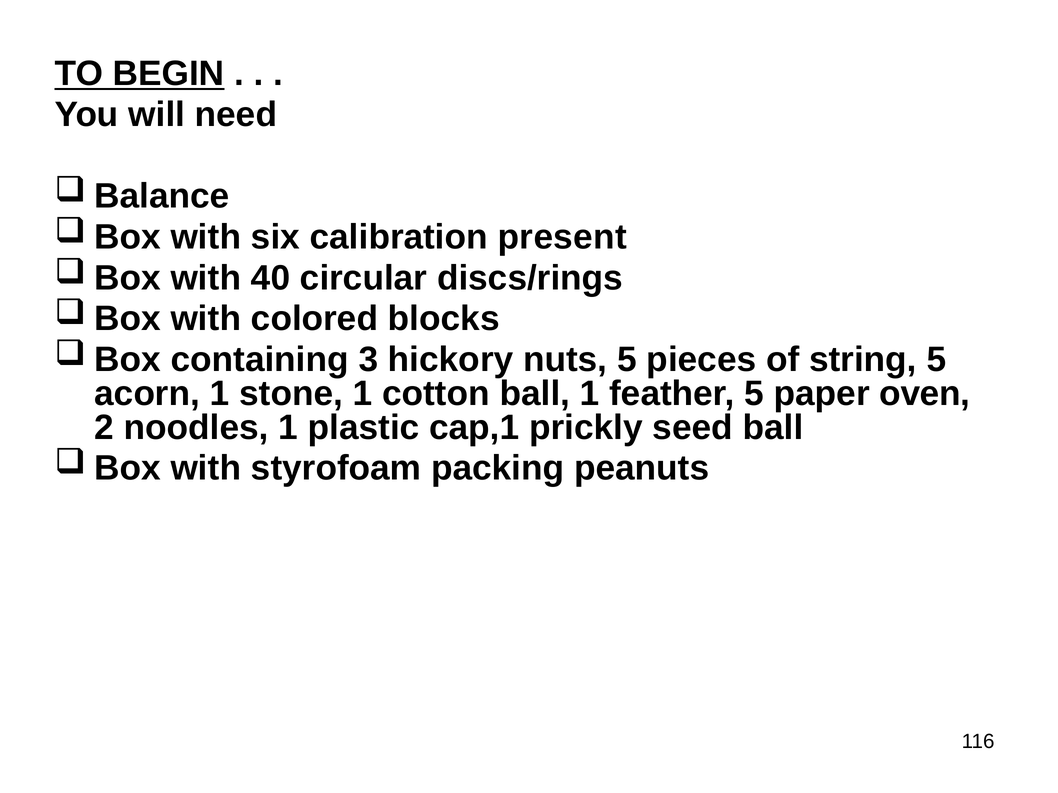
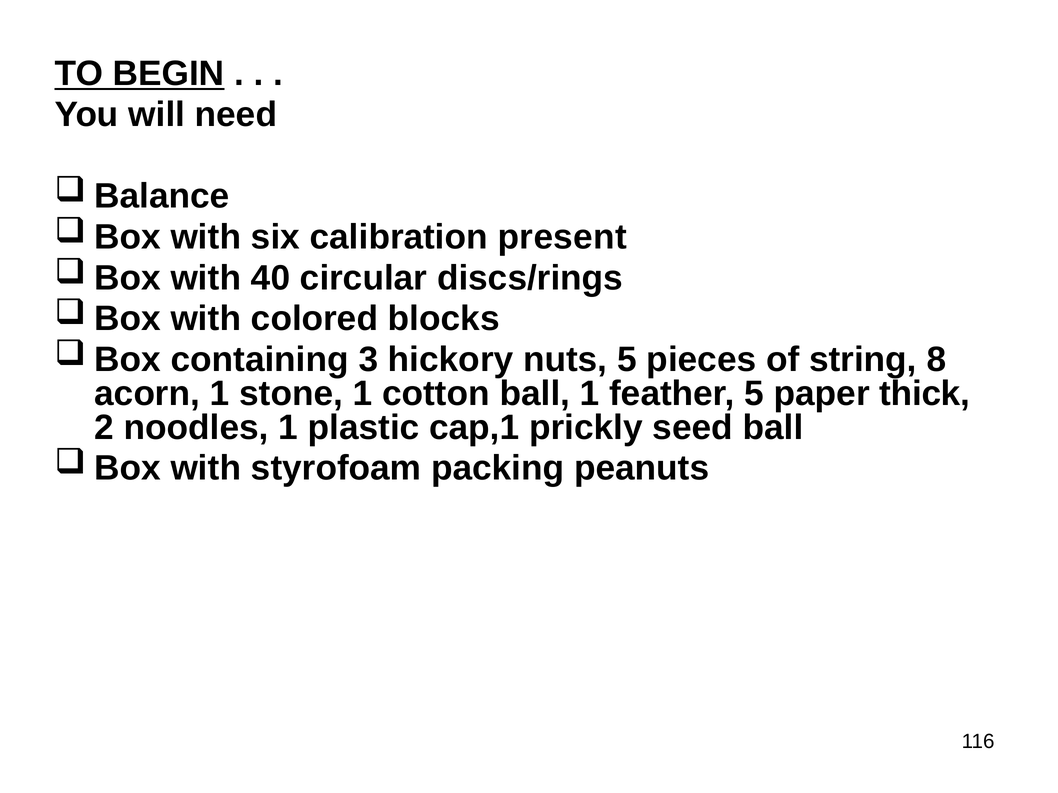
string 5: 5 -> 8 (936, 360)
oven: oven -> thick (925, 394)
